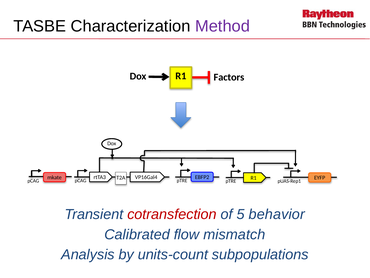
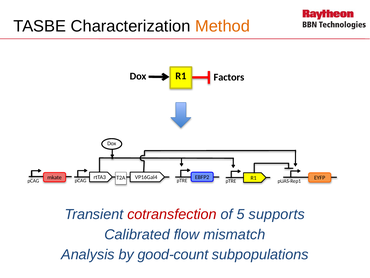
Method colour: purple -> orange (223, 26)
behavior: behavior -> supports (277, 214)
units-count: units-count -> good-count (173, 254)
